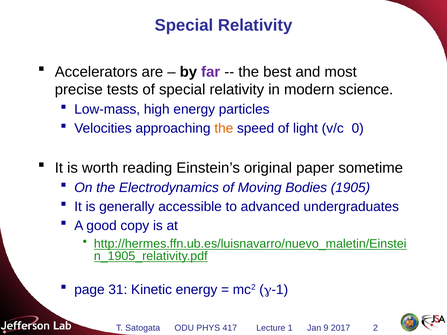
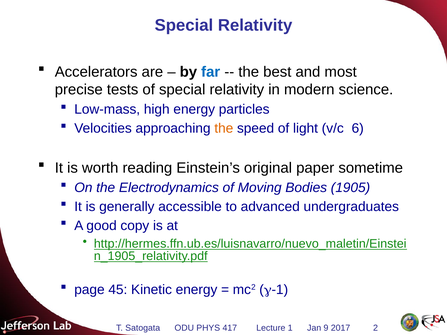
far colour: purple -> blue (211, 72)
0: 0 -> 6 (358, 129)
31: 31 -> 45 (118, 290)
